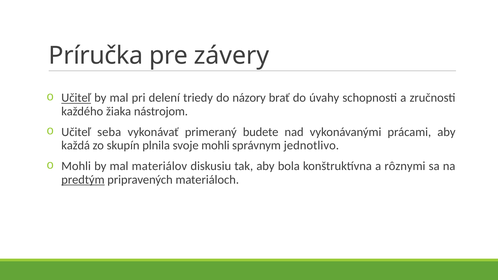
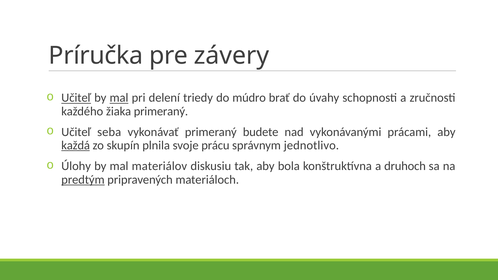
mal underline: none -> present (119, 98)
názory: názory -> múdro (249, 98)
žiaka nástrojom: nástrojom -> primeraný (161, 111)
každá underline: none -> present (76, 145)
svoje mohli: mohli -> prácu (215, 145)
Mohli: Mohli -> Úlohy (76, 166)
rôznymi: rôznymi -> druhoch (405, 166)
